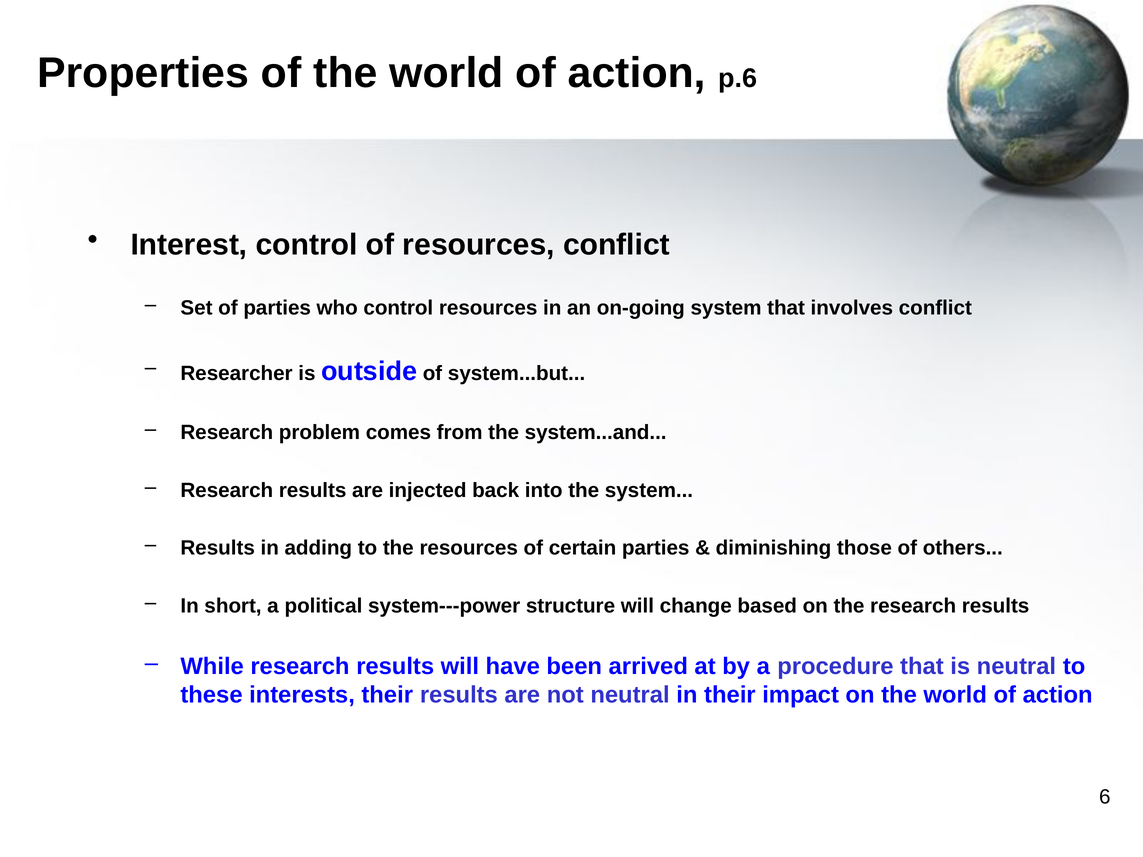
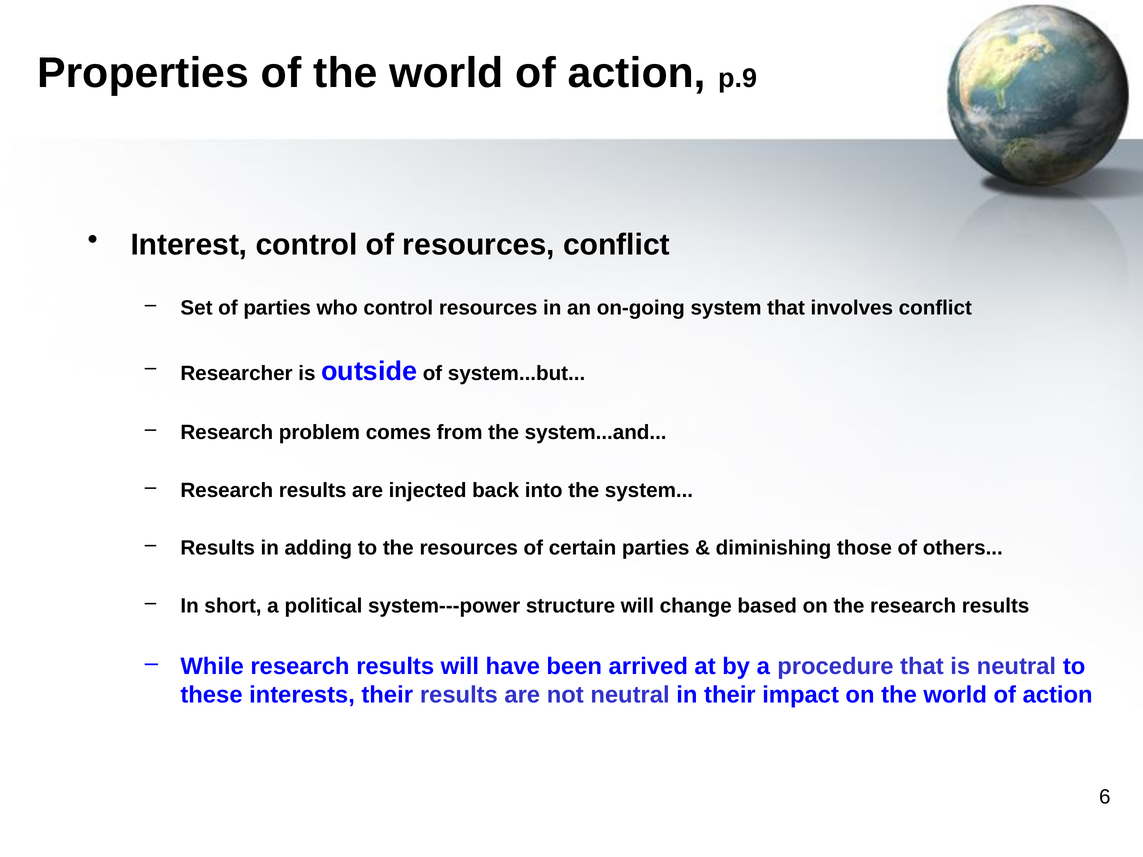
p.6: p.6 -> p.9 (738, 78)
